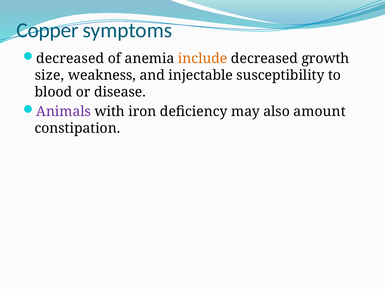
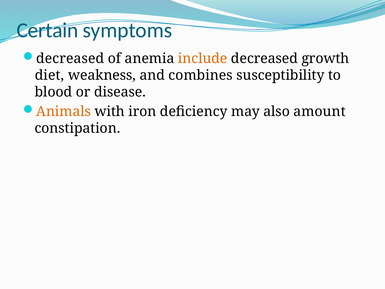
Copper: Copper -> Certain (47, 30)
size: size -> diet (49, 75)
injectable: injectable -> combines (201, 75)
Animals colour: purple -> orange (64, 112)
